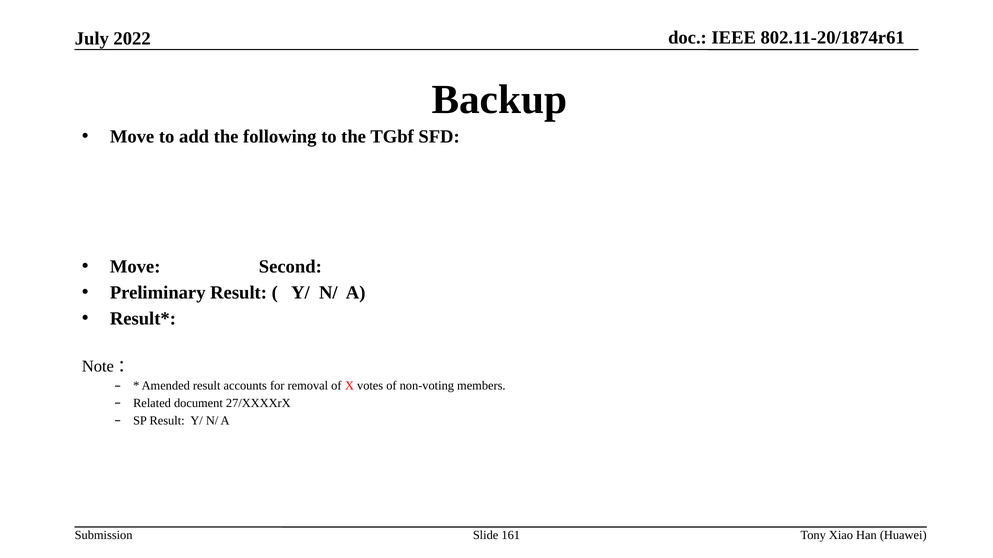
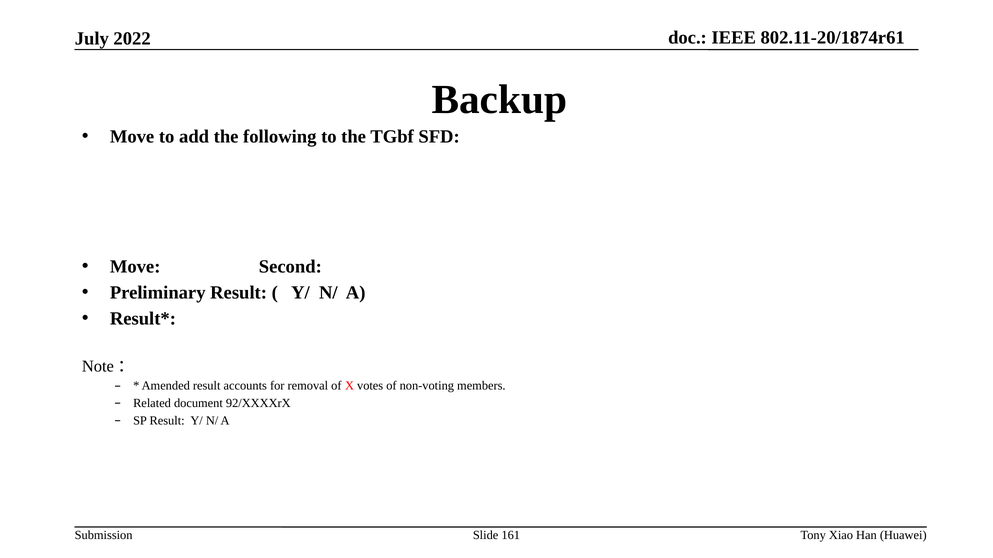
27/XXXXrX: 27/XXXXrX -> 92/XXXXrX (258, 403)
